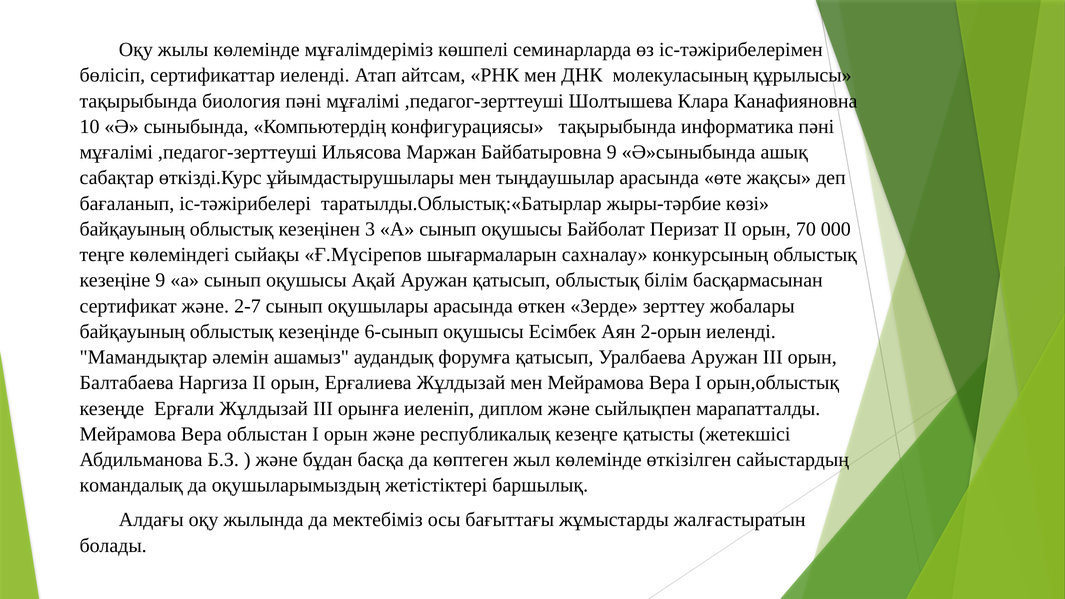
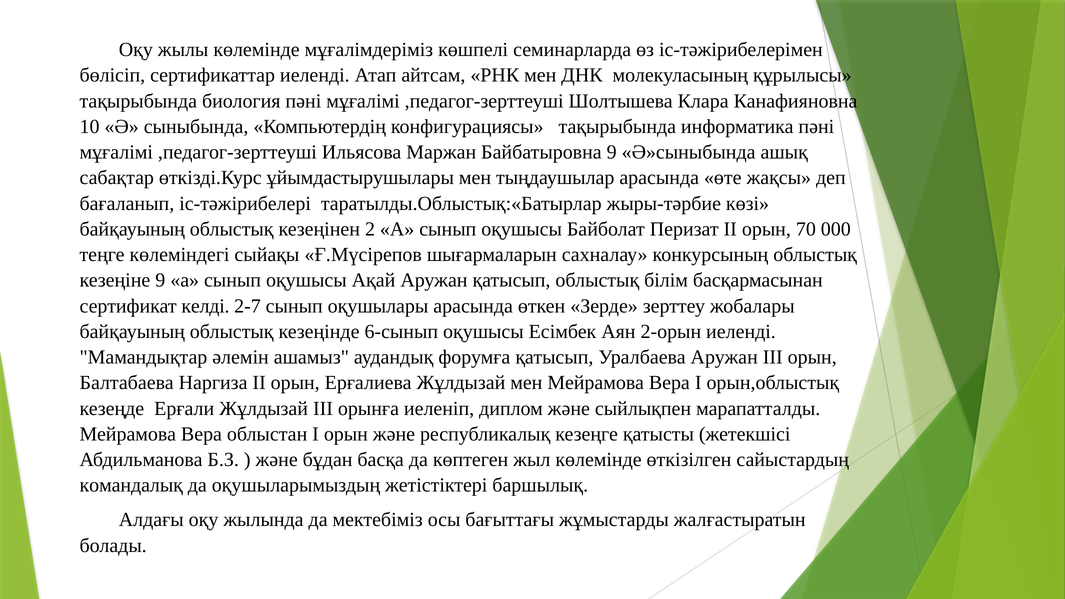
3: 3 -> 2 (370, 229)
сертификат және: және -> келді (205, 306)
